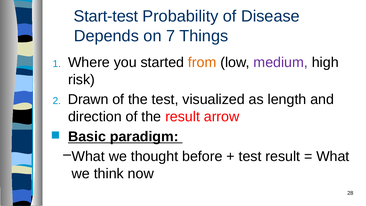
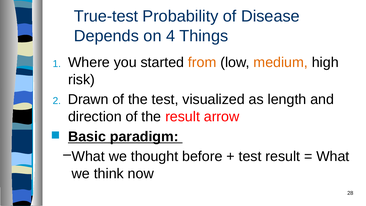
Start-test: Start-test -> True-test (106, 16)
7: 7 -> 4 (171, 36)
medium colour: purple -> orange (281, 62)
